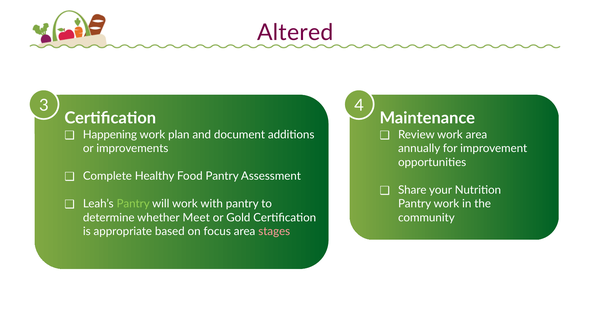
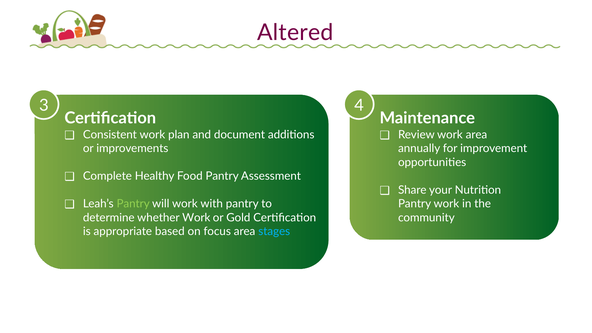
Happening: Happening -> Consistent (110, 135)
whether Meet: Meet -> Work (196, 218)
stages colour: pink -> light blue (274, 231)
